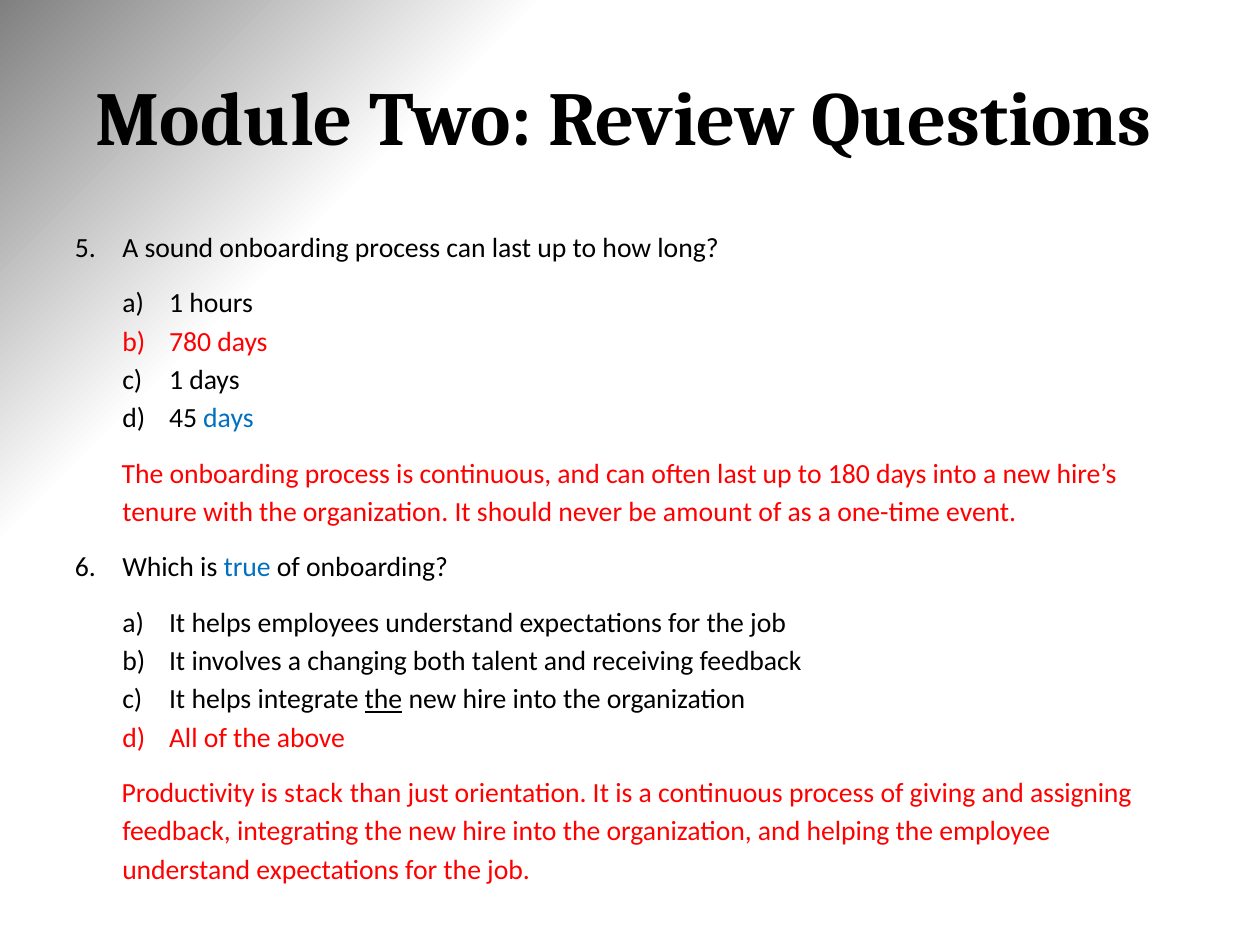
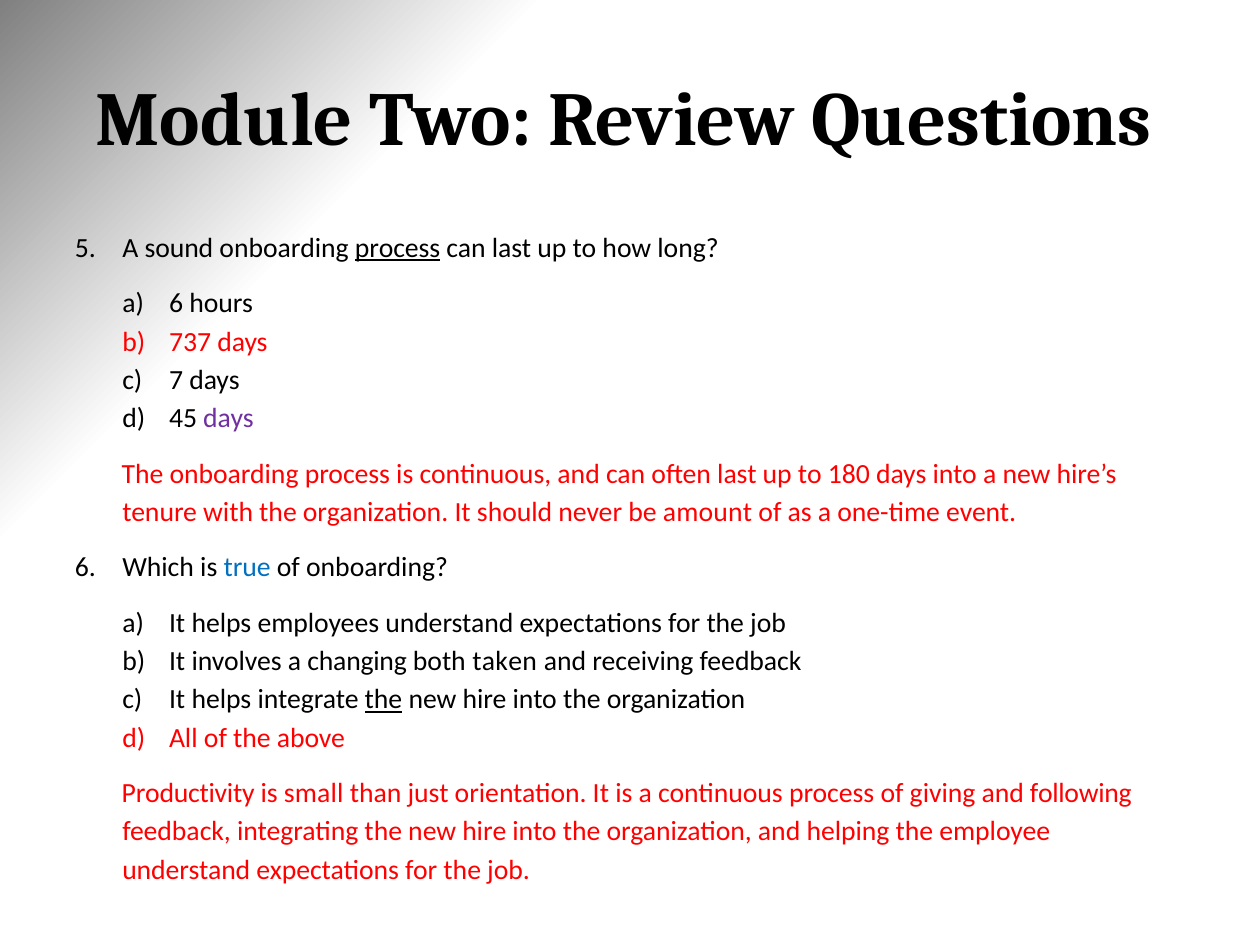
process underline: none -> present (398, 248)
a 1: 1 -> 6 (176, 304)
780: 780 -> 737 (190, 342)
1: 1 -> 7 (176, 380)
days colour: blue -> purple (228, 418)
talent: talent -> taken (505, 662)
stack: stack -> small (314, 794)
assigning: assigning -> following (1081, 794)
